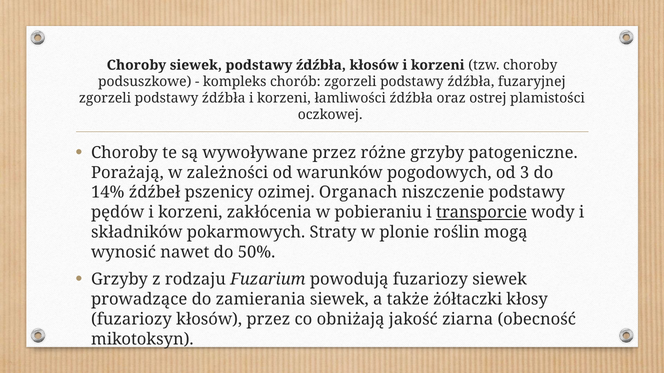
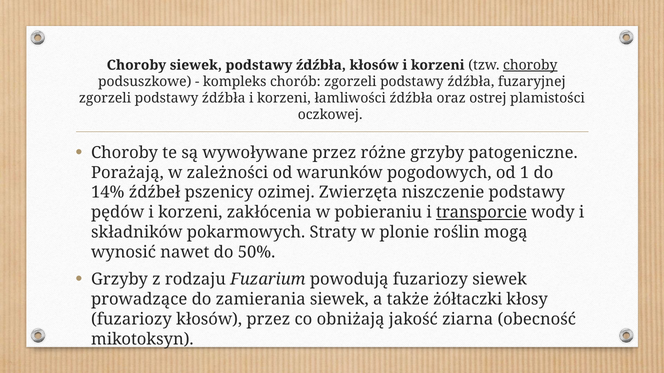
choroby underline: none -> present (530, 65)
3: 3 -> 1 (525, 173)
Organach: Organach -> Zwierzęta (358, 193)
